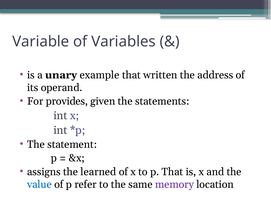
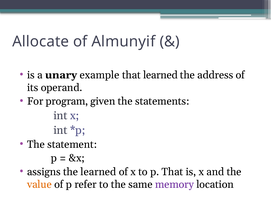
Variable: Variable -> Allocate (41, 42)
Variables: Variables -> Almunyif (123, 42)
that written: written -> learned (160, 75)
provides: provides -> program (67, 101)
value colour: blue -> orange (39, 185)
